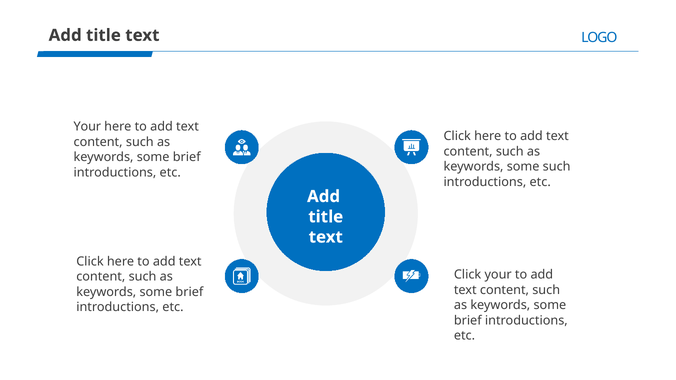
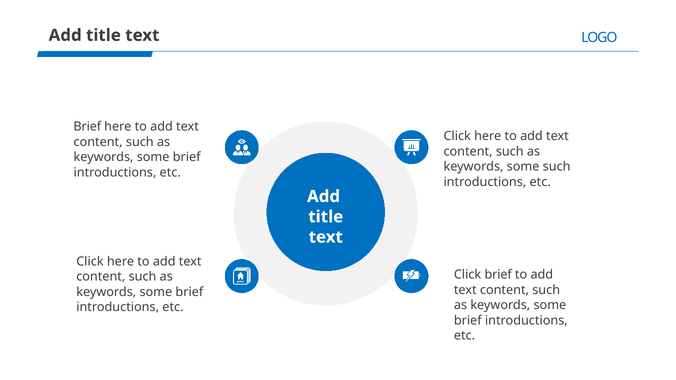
Your: Your -> Brief (87, 127)
Click your: your -> brief (498, 275)
